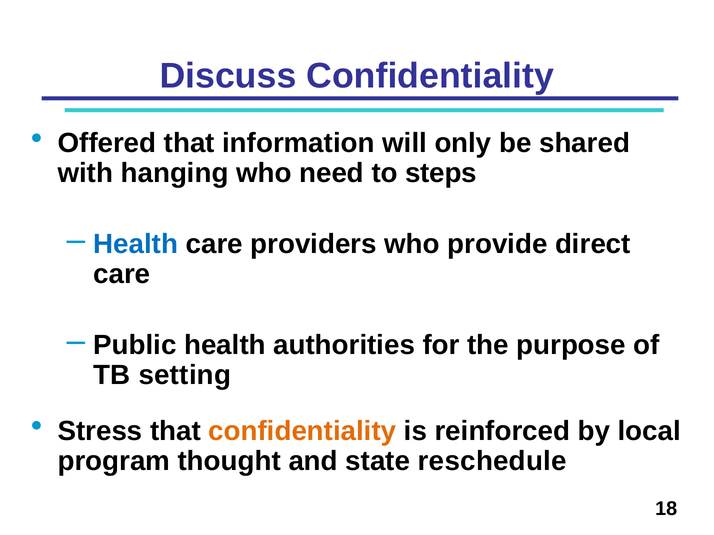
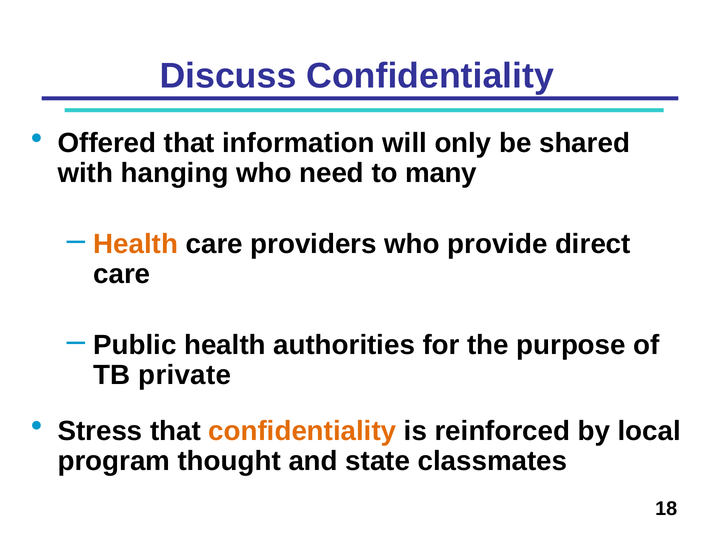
steps: steps -> many (441, 173)
Health colour: blue -> orange (136, 244)
setting: setting -> private (185, 376)
reschedule: reschedule -> classmates (492, 461)
